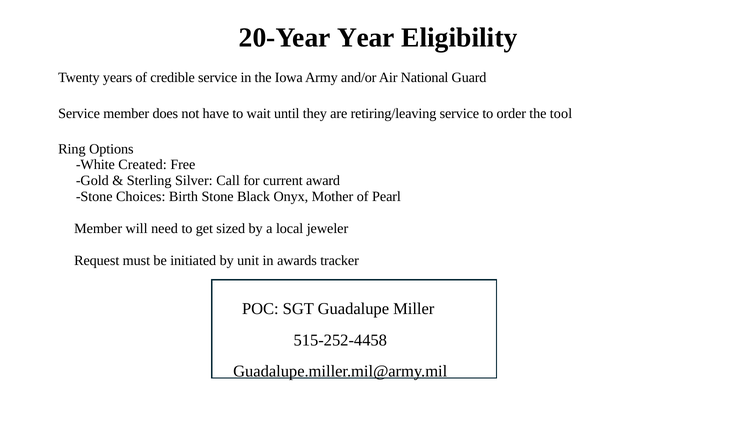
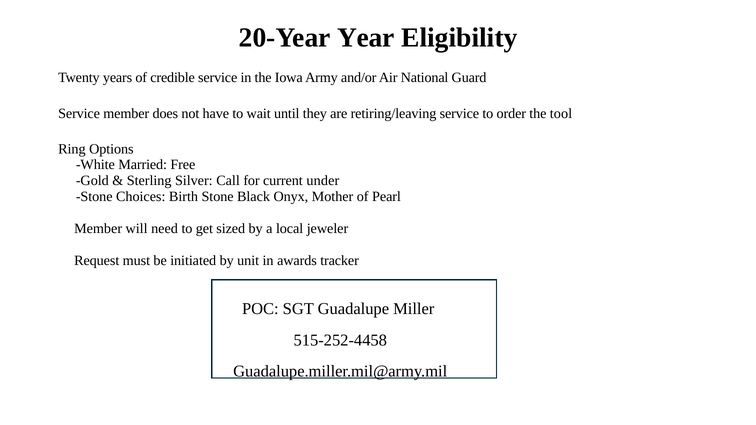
Created: Created -> Married (143, 165)
award: award -> under (323, 181)
